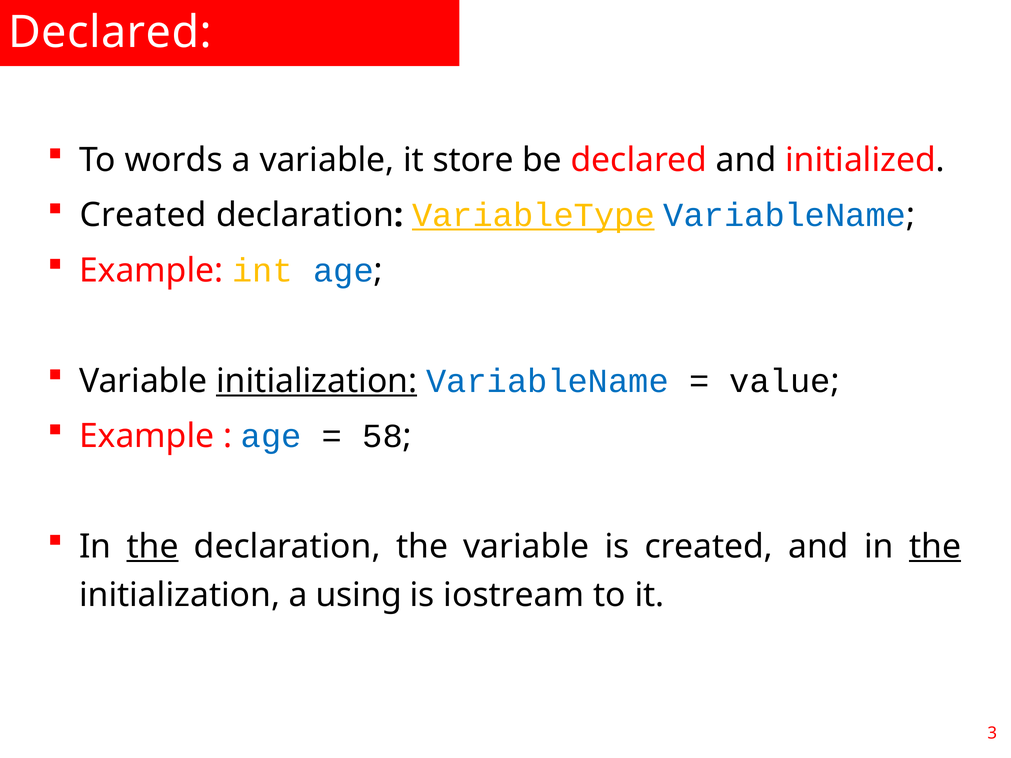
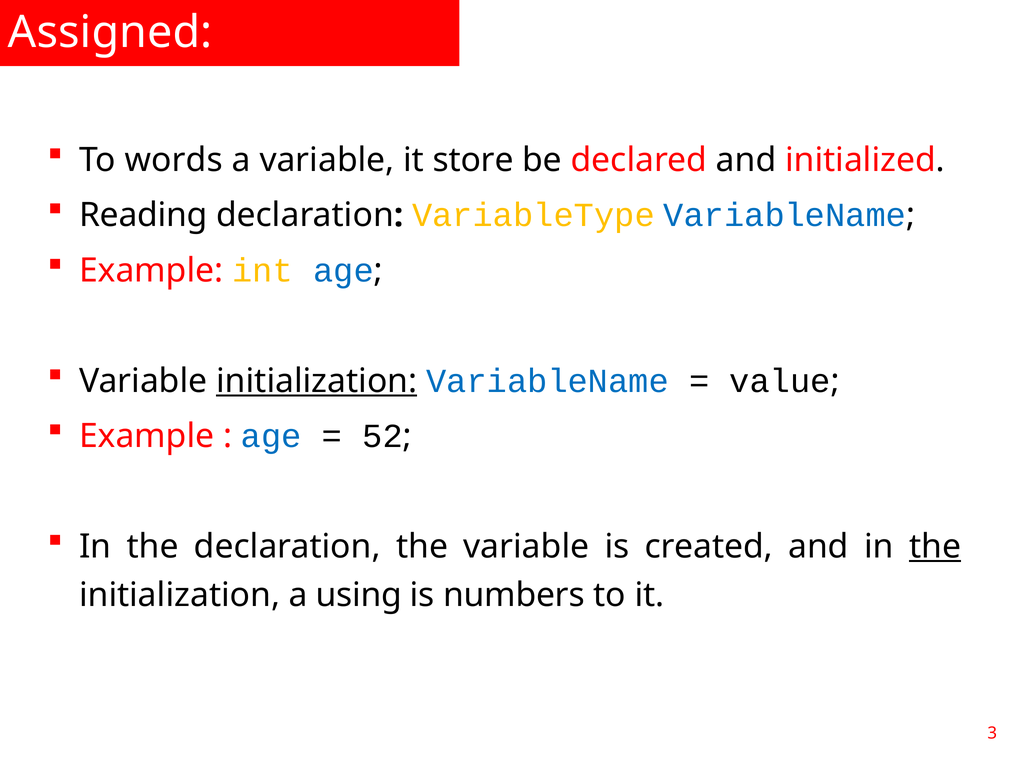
Declared: Declared -> Assigned (110, 32)
Created: Created -> Reading (143, 215)
VariableType underline: present -> none (533, 215)
58: 58 -> 52 (383, 436)
the underline: present -> none (153, 547)
iostream: iostream -> numbers (514, 595)
